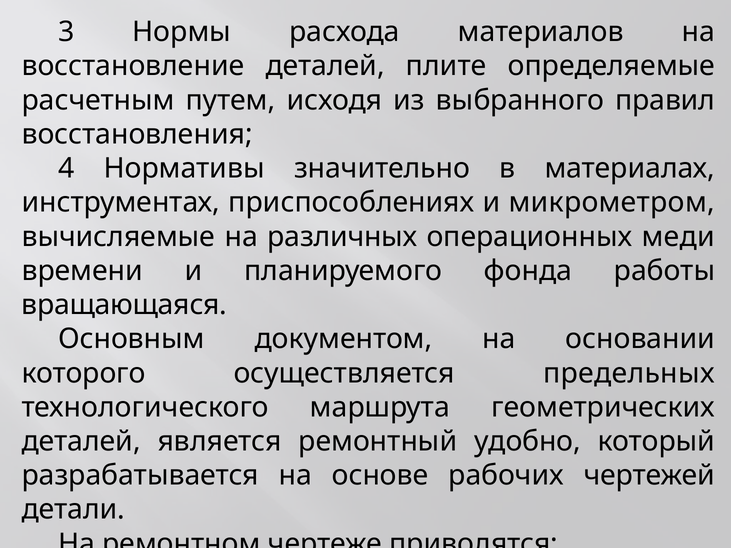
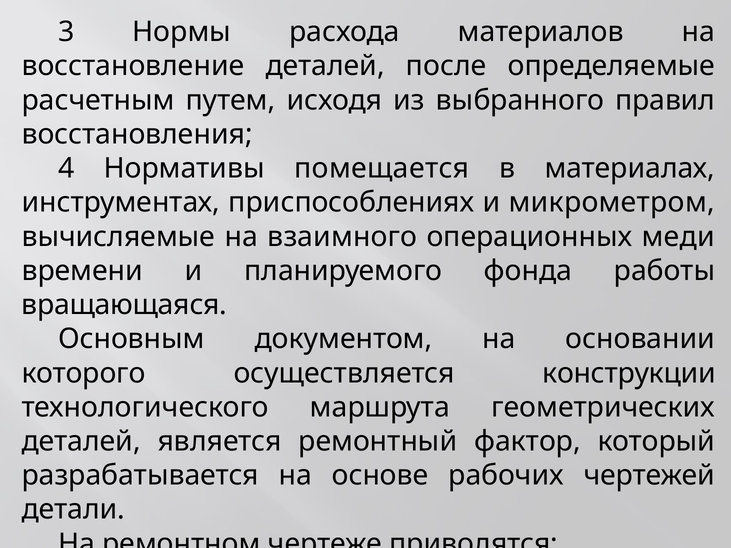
плите: плите -> после (446, 66)
значительно: значительно -> помещается (382, 169)
различных: различных -> взаимного (342, 237)
предельных: предельных -> конструкции (629, 373)
удобно: удобно -> фактор (527, 442)
